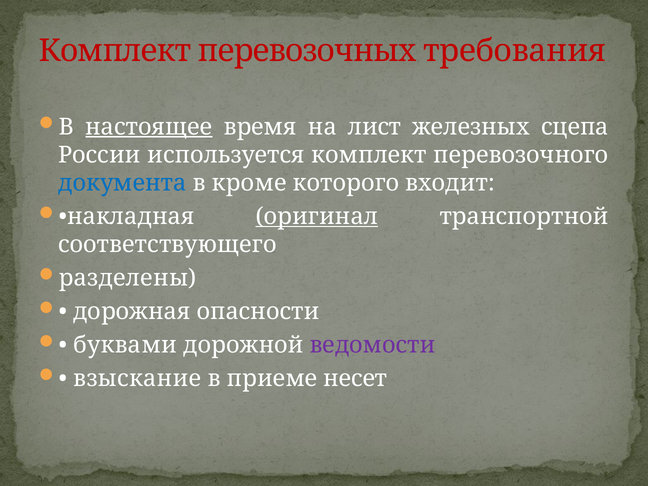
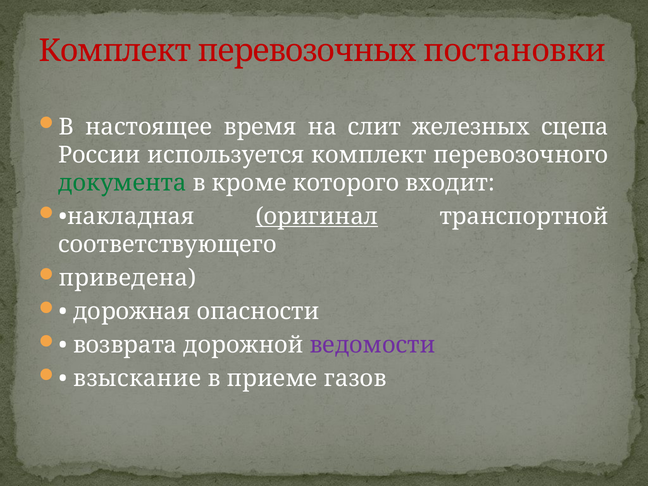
требования: требования -> постановки (515, 51)
настоящее underline: present -> none (149, 127)
лист: лист -> слит (375, 127)
документа colour: blue -> green (122, 183)
разделены: разделены -> приведена (128, 278)
буквами: буквами -> возврата (125, 345)
несет: несет -> газов (355, 378)
